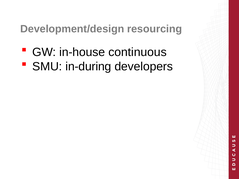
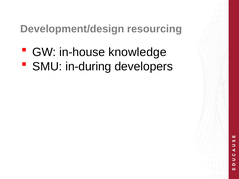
continuous: continuous -> knowledge (137, 52)
